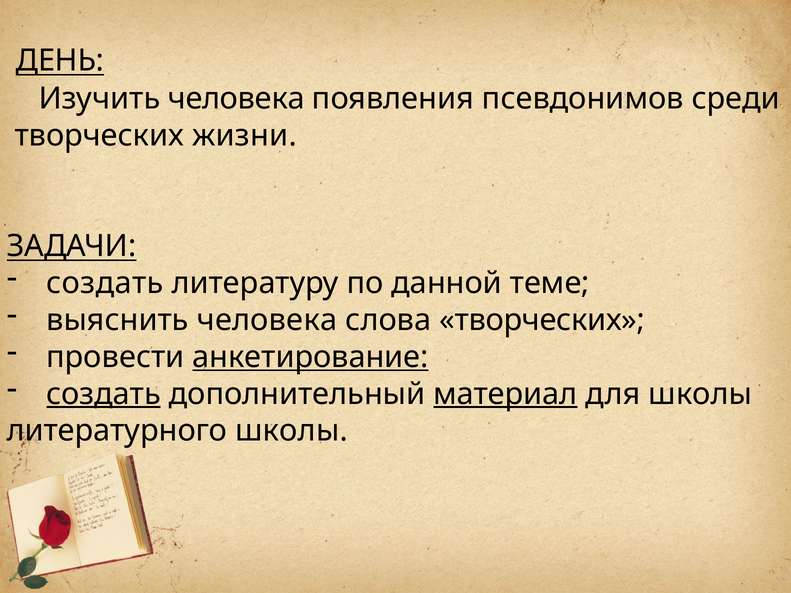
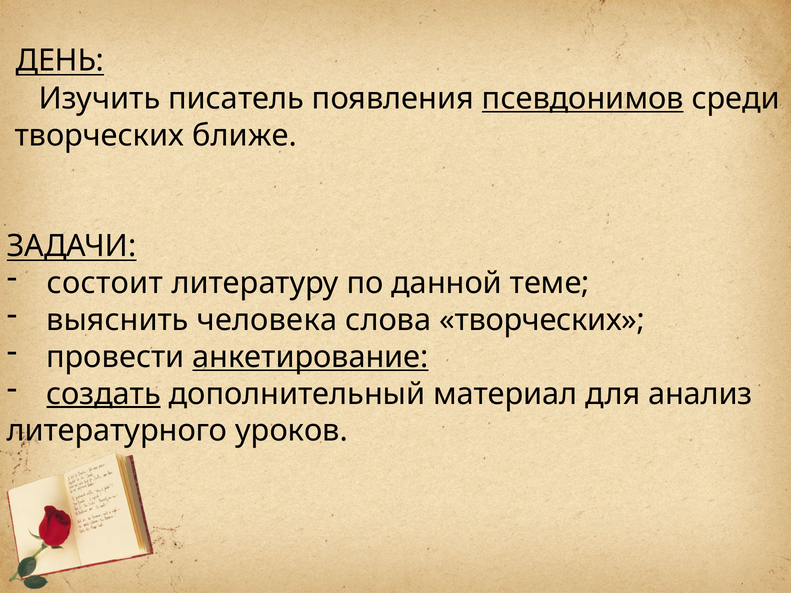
Изучить человека: человека -> писатель (236, 99)
псевдонимов underline: none -> present (583, 99)
жизни: жизни -> ближе (244, 136)
создать: создать -> состоит (105, 283)
материал underline: present -> none (505, 394)
для школы: школы -> анализ (700, 394)
литературного школы: школы -> уроков (292, 431)
